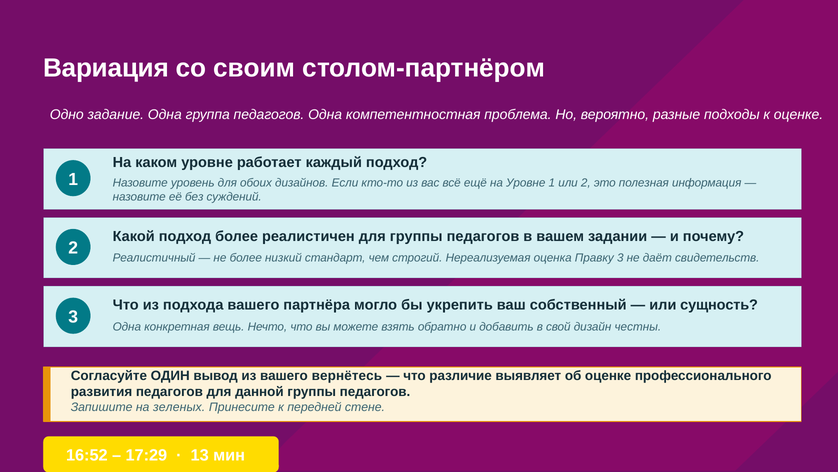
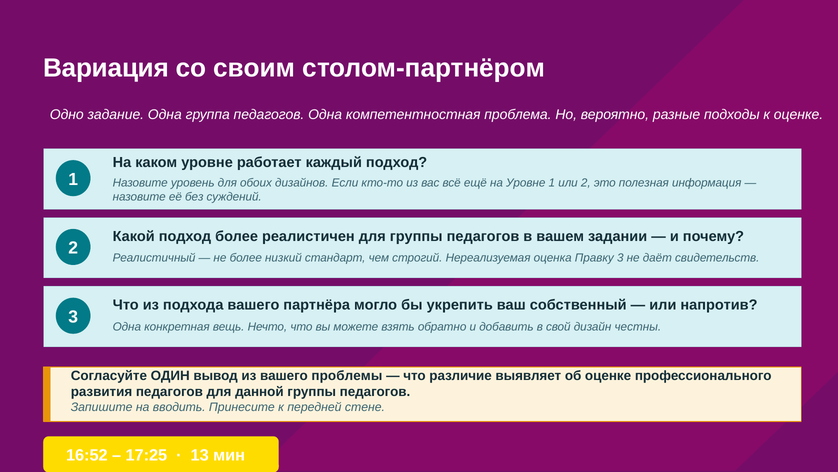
сущность: сущность -> напротив (719, 305)
вернётесь: вернётесь -> проблемы (347, 375)
зеленых: зеленых -> вводить (179, 407)
17:29: 17:29 -> 17:25 (146, 455)
